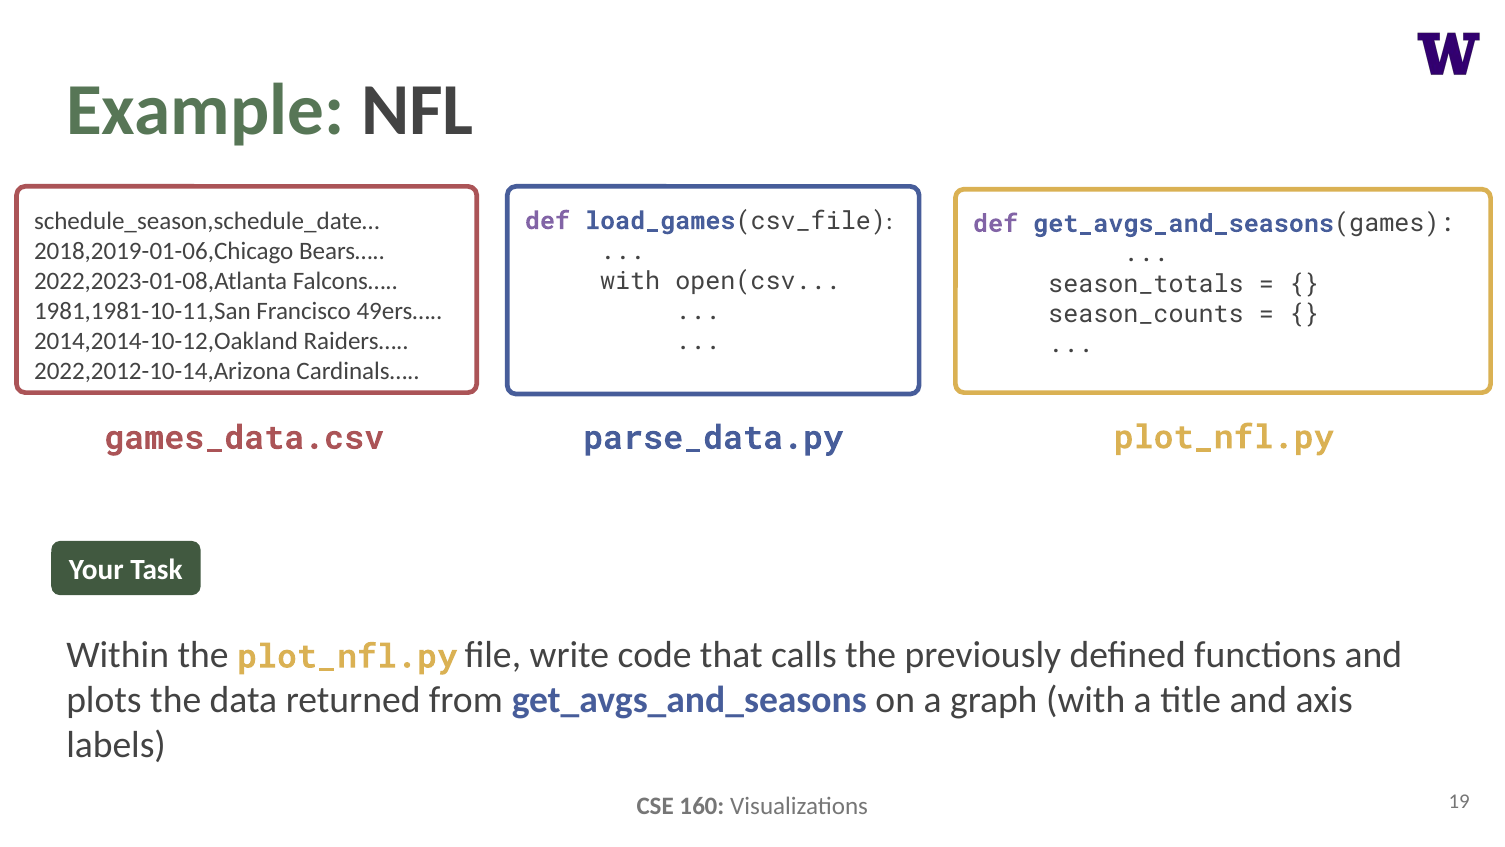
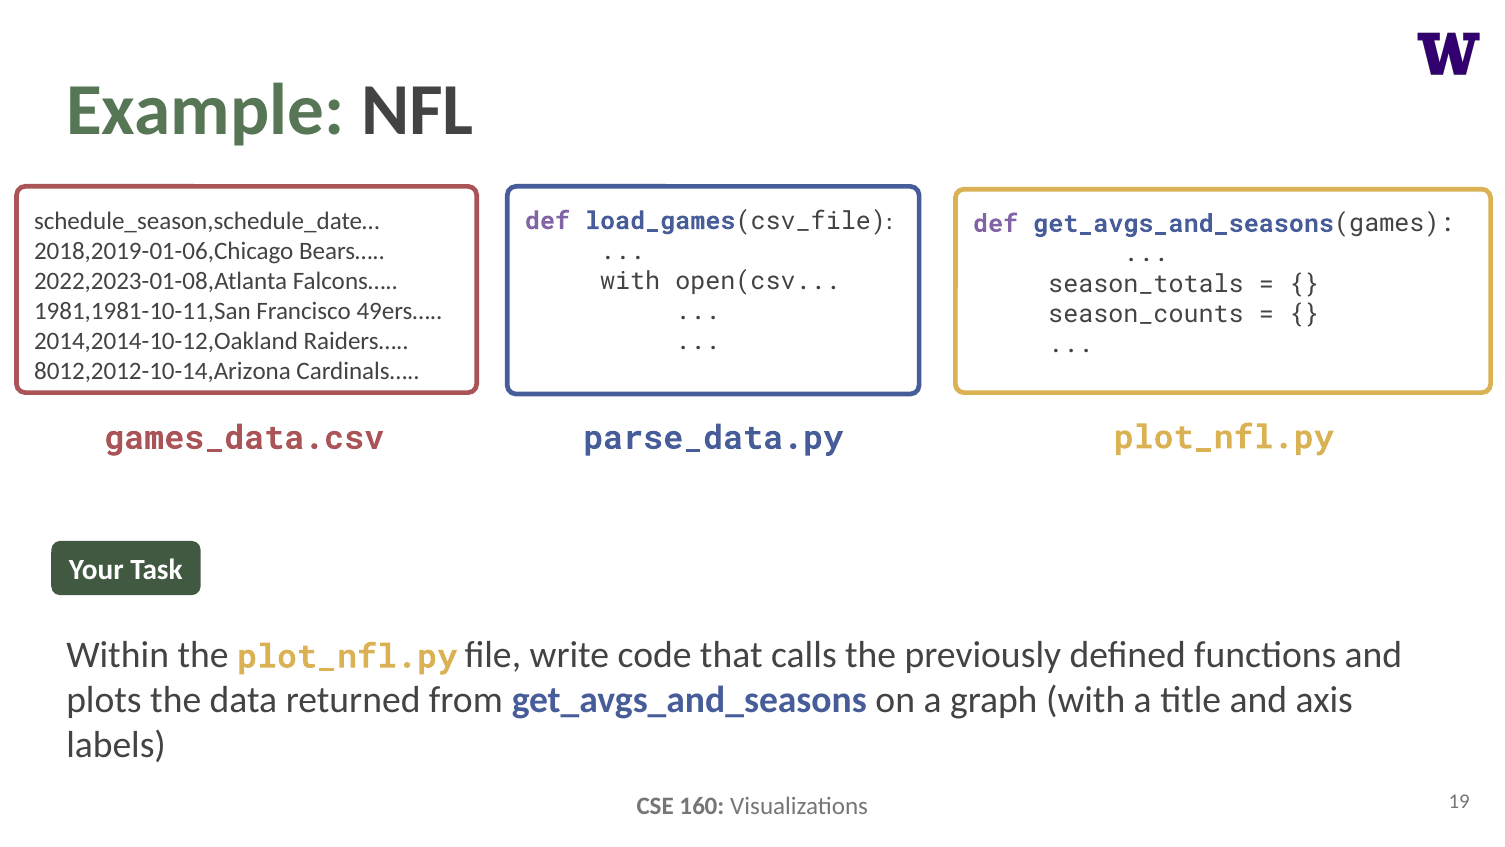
2022,2012-10-14,Arizona: 2022,2012-10-14,Arizona -> 8012,2012-10-14,Arizona (162, 371)
